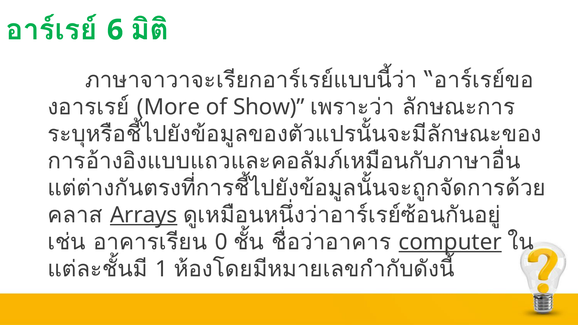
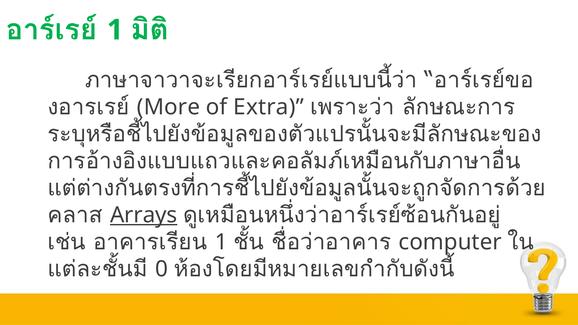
6: 6 -> 1 (115, 30)
Show: Show -> Extra (269, 107)
0: 0 -> 1 (221, 242)
computer underline: present -> none (450, 242)
1: 1 -> 0 (162, 269)
